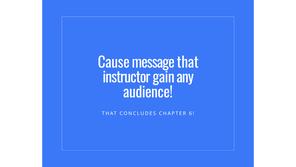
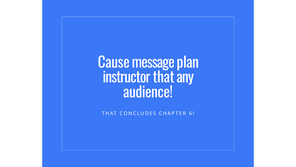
message that: that -> plan (188, 63)
instructor gain: gain -> that (164, 77)
